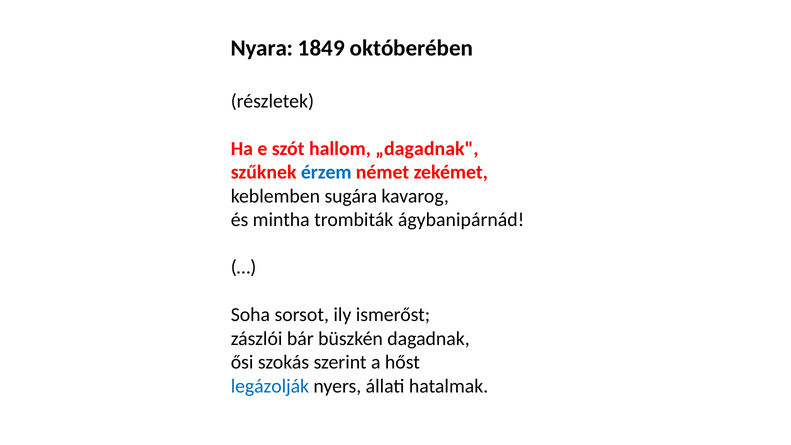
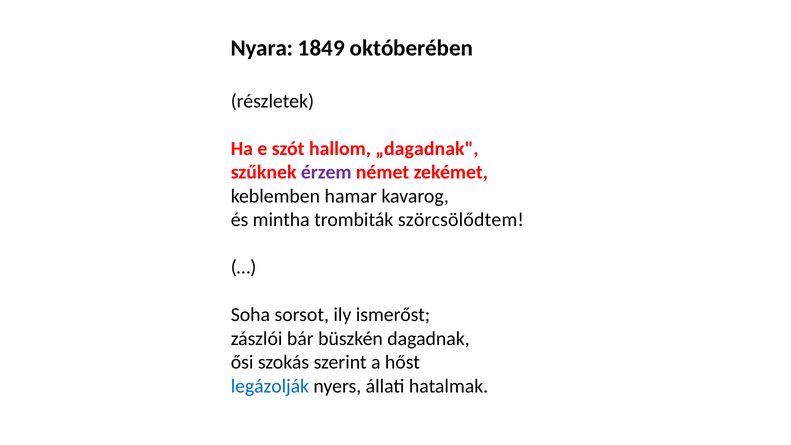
érzem colour: blue -> purple (326, 172)
sugára: sugára -> hamar (351, 196)
ágybanipárnád: ágybanipárnád -> szörcsölődtem (461, 220)
